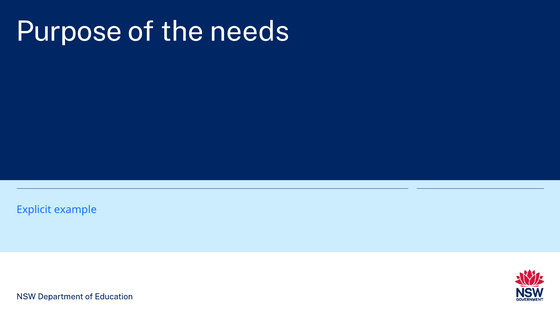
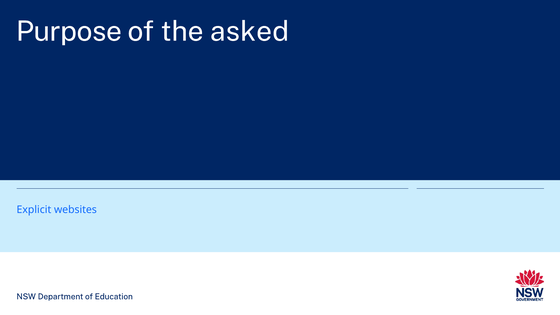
needs: needs -> asked (249, 31)
example: example -> websites (75, 210)
